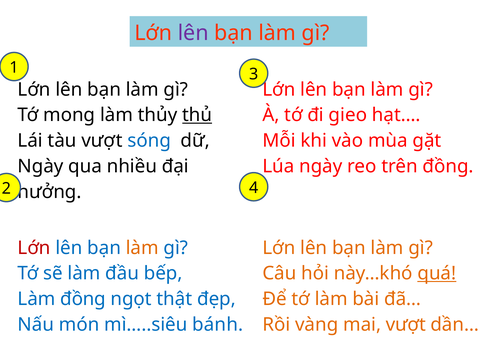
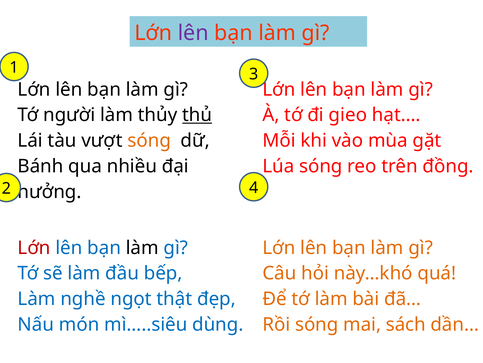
mong: mong -> người (69, 115)
sóng colour: blue -> orange (149, 140)
Ngày: Ngày -> Bánh (41, 166)
Lúa ngày: ngày -> sóng (321, 166)
làm colour: orange -> black (142, 247)
quá underline: present -> none (437, 273)
Làm đồng: đồng -> nghề (83, 298)
bánh: bánh -> dùng (218, 324)
Rồi vàng: vàng -> sóng (317, 324)
mai vượt: vượt -> sách (406, 324)
